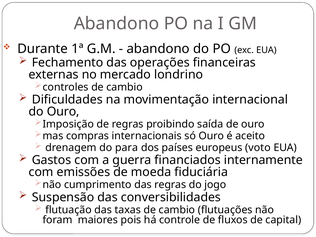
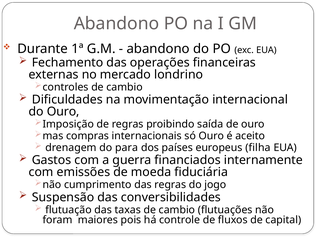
voto: voto -> filha (258, 148)
